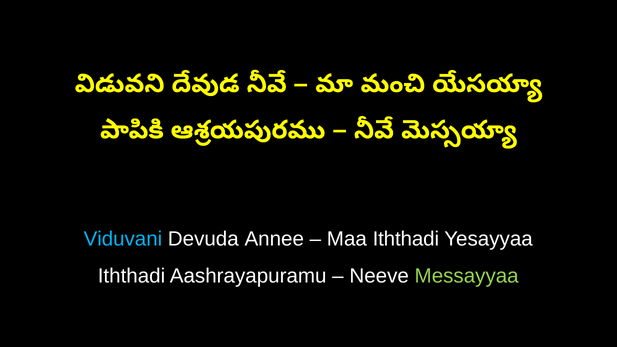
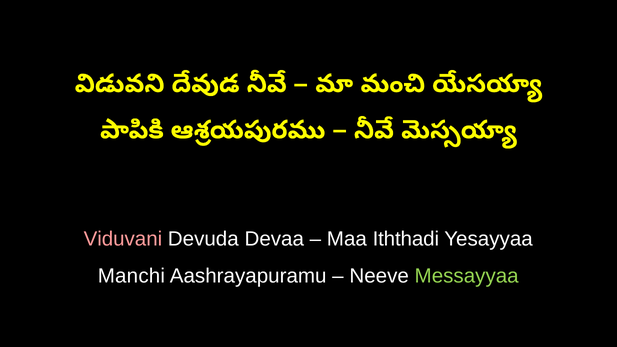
Viduvani colour: light blue -> pink (123, 239)
Annee: Annee -> Devaa (274, 239)
Iththadi: Iththadi -> Manchi (131, 276)
